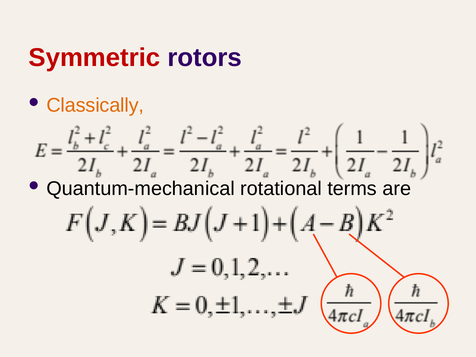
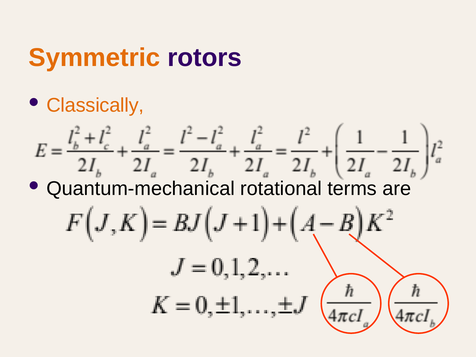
Symmetric colour: red -> orange (94, 58)
